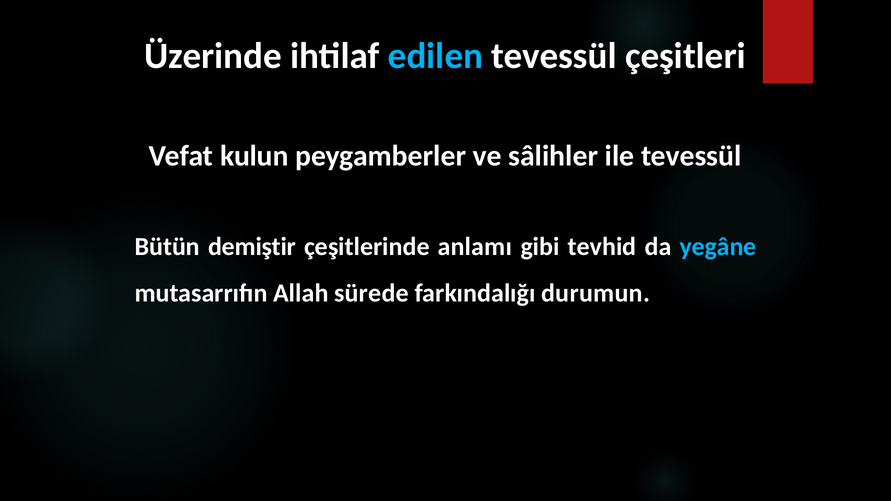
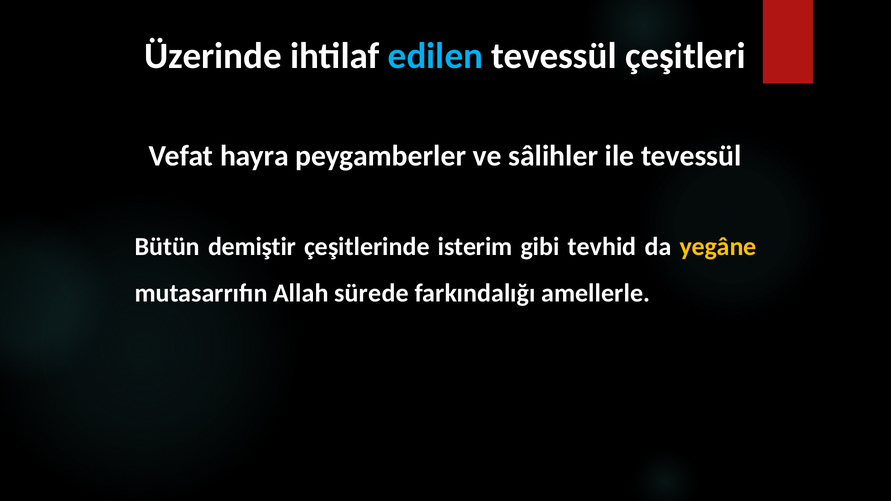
kulun: kulun -> hayra (254, 156)
anlamı: anlamı -> isterim (475, 247)
yegâne colour: light blue -> yellow (718, 247)
durumun: durumun -> amellerle (596, 293)
